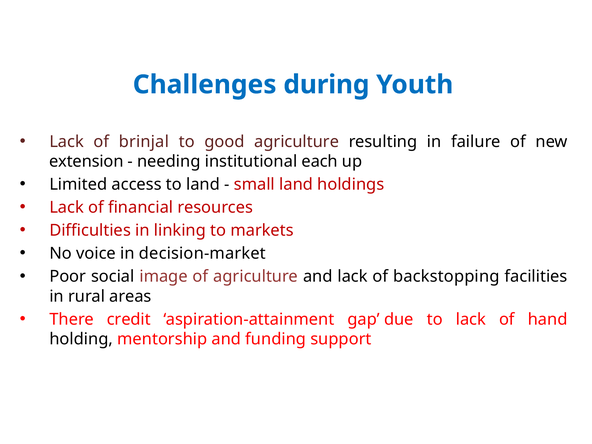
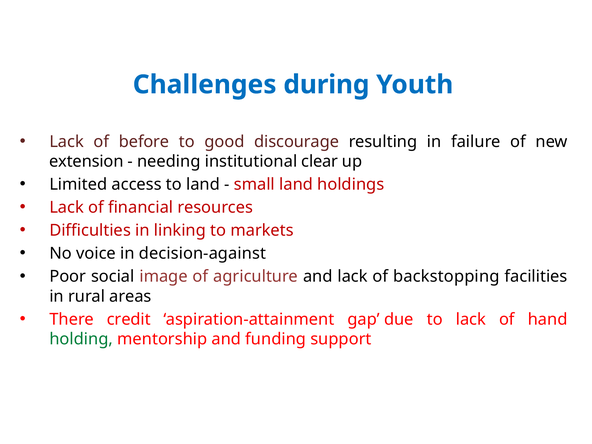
brinjal: brinjal -> before (144, 142)
good agriculture: agriculture -> discourage (297, 142)
each: each -> clear (320, 161)
decision-market: decision-market -> decision-against (202, 253)
holding colour: black -> green (81, 339)
